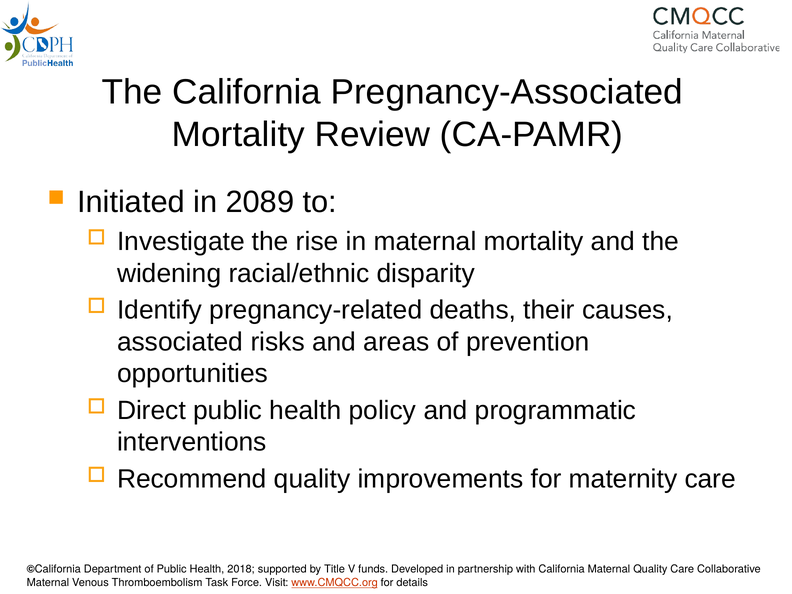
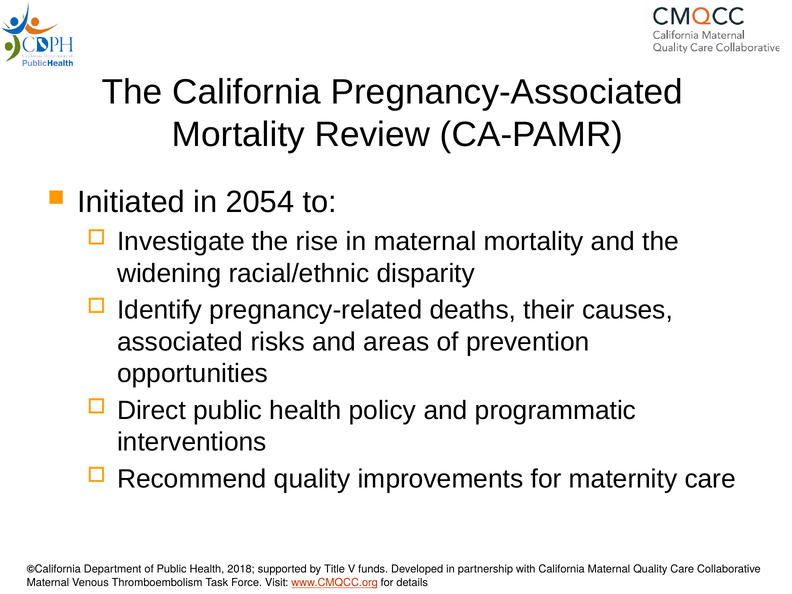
2089: 2089 -> 2054 (260, 202)
